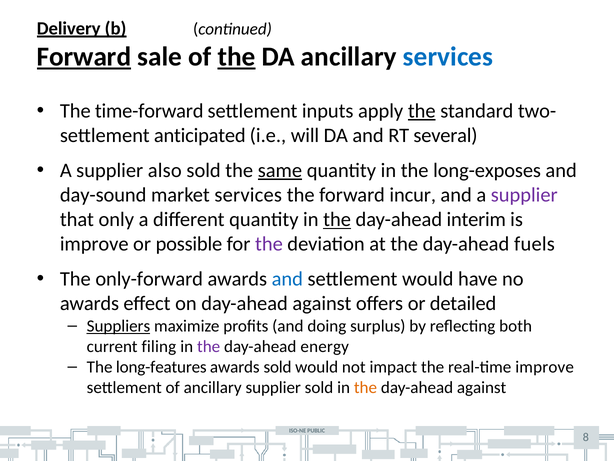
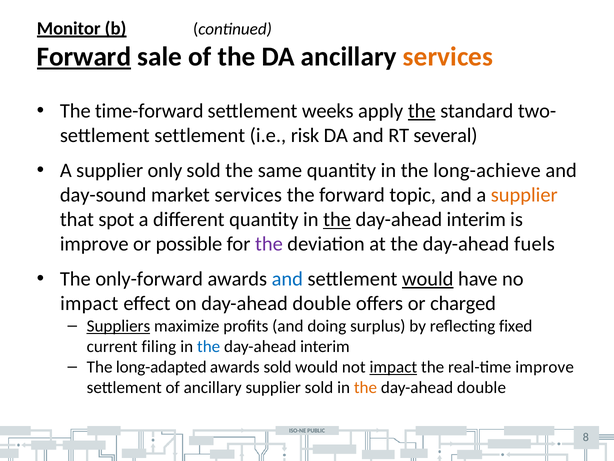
Delivery: Delivery -> Monitor (69, 28)
the underline: present -> none (237, 57)
services colour: blue -> orange (448, 57)
inputs: inputs -> weeks (328, 111)
settlement anticipated: anticipated -> settlement (200, 135)
will: will -> risk (305, 135)
also: also -> only (165, 170)
same underline: present -> none (280, 170)
long-exposes: long-exposes -> long-achieve (487, 170)
incur: incur -> topic (413, 195)
supplier colour: purple -> orange (524, 195)
only: only -> spot (116, 219)
would underline: none -> present (428, 279)
awards: awards -> impact (89, 303)
on day-ahead against: against -> double (322, 303)
detailed: detailed -> charged (463, 303)
both: both -> fixed (516, 326)
the colour: purple -> blue (209, 346)
energy: energy -> interim (325, 346)
long-features: long-features -> long-adapted (161, 367)
impact underline: none -> present (393, 367)
against: against -> double (482, 387)
